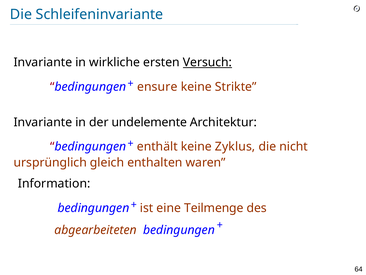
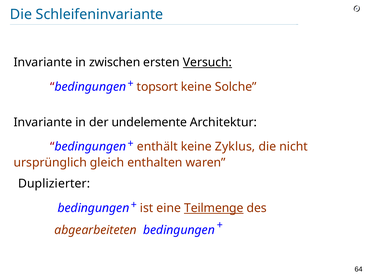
wirkliche: wirkliche -> zwischen (115, 62)
ensure: ensure -> topsort (157, 87)
Strikte: Strikte -> Solche (236, 87)
Information: Information -> Duplizierter (54, 183)
Teilmenge underline: none -> present (214, 208)
